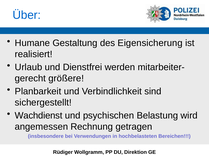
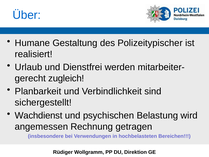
Eigensicherung: Eigensicherung -> Polizeitypischer (150, 43)
größere: größere -> zugleich (66, 78)
